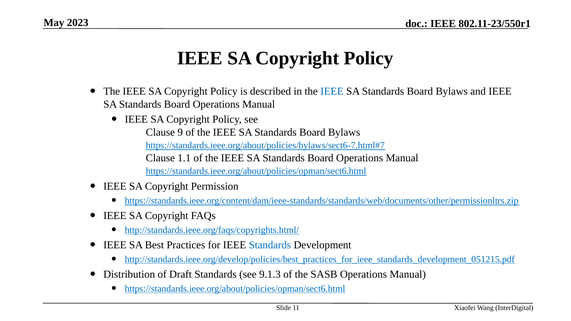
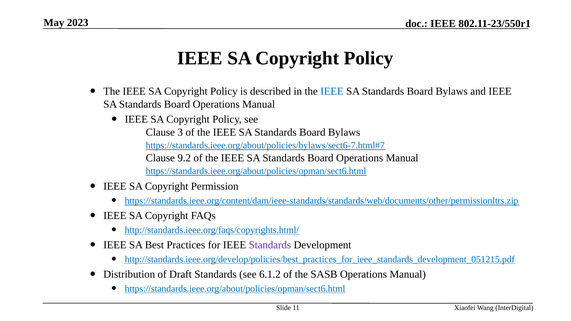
9: 9 -> 3 (180, 132)
1.1: 1.1 -> 9.2 (184, 158)
Standards colour: blue -> purple (270, 245)
9.1.3: 9.1.3 -> 6.1.2 (270, 274)
